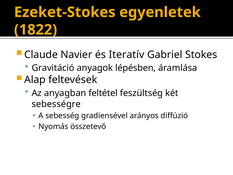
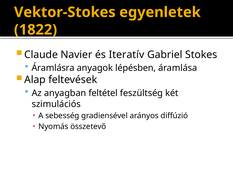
Ezeket-Stokes: Ezeket-Stokes -> Vektor-Stokes (65, 12)
Gravitáció: Gravitáció -> Áramlásra (53, 68)
sebességre: sebességre -> szimulációs (56, 104)
